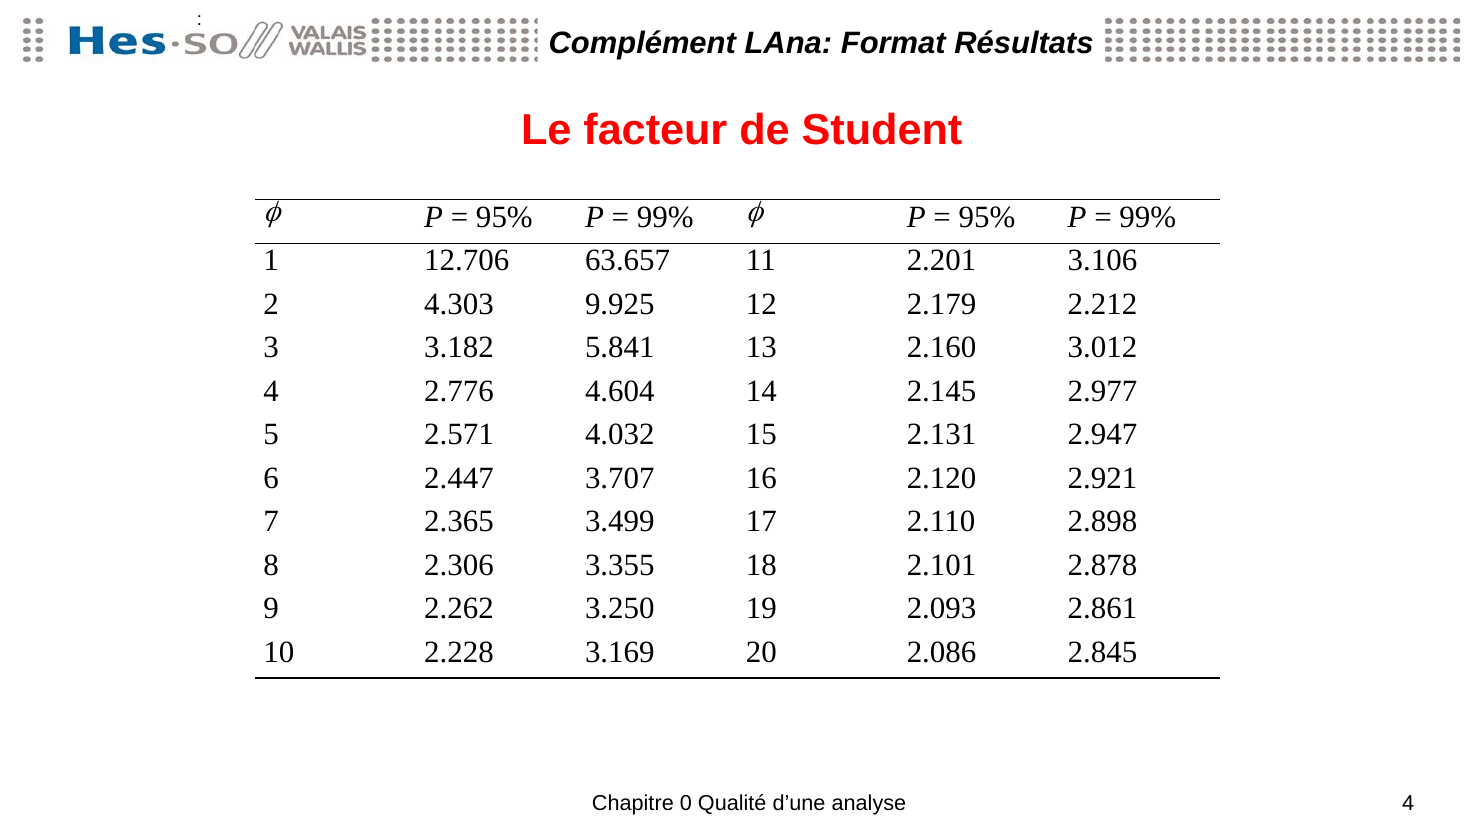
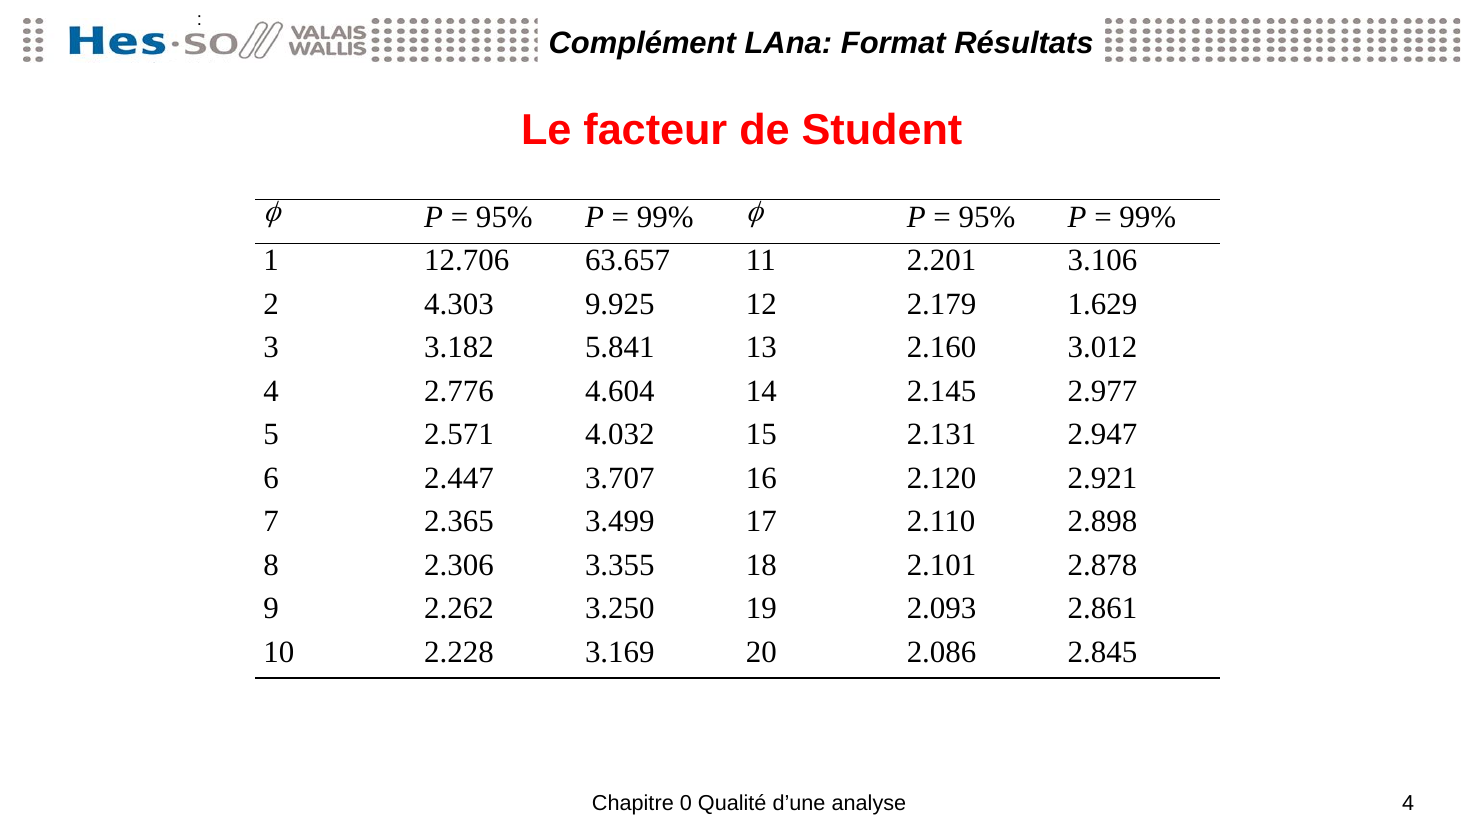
2.212: 2.212 -> 1.629 (1102, 304)
